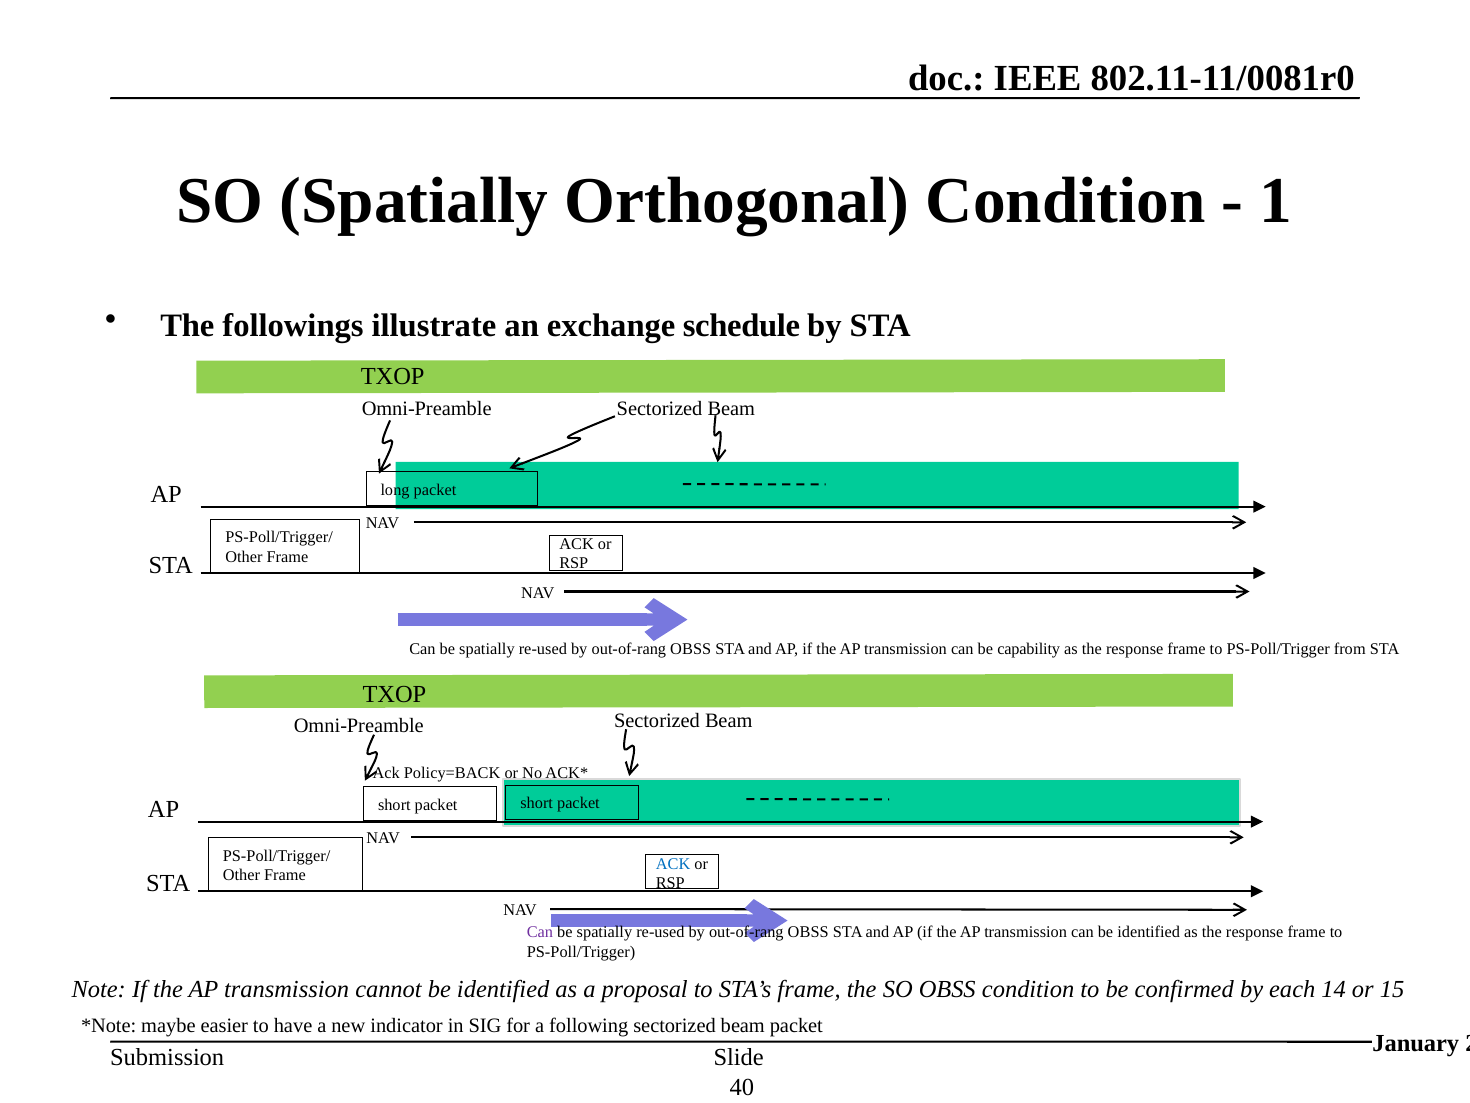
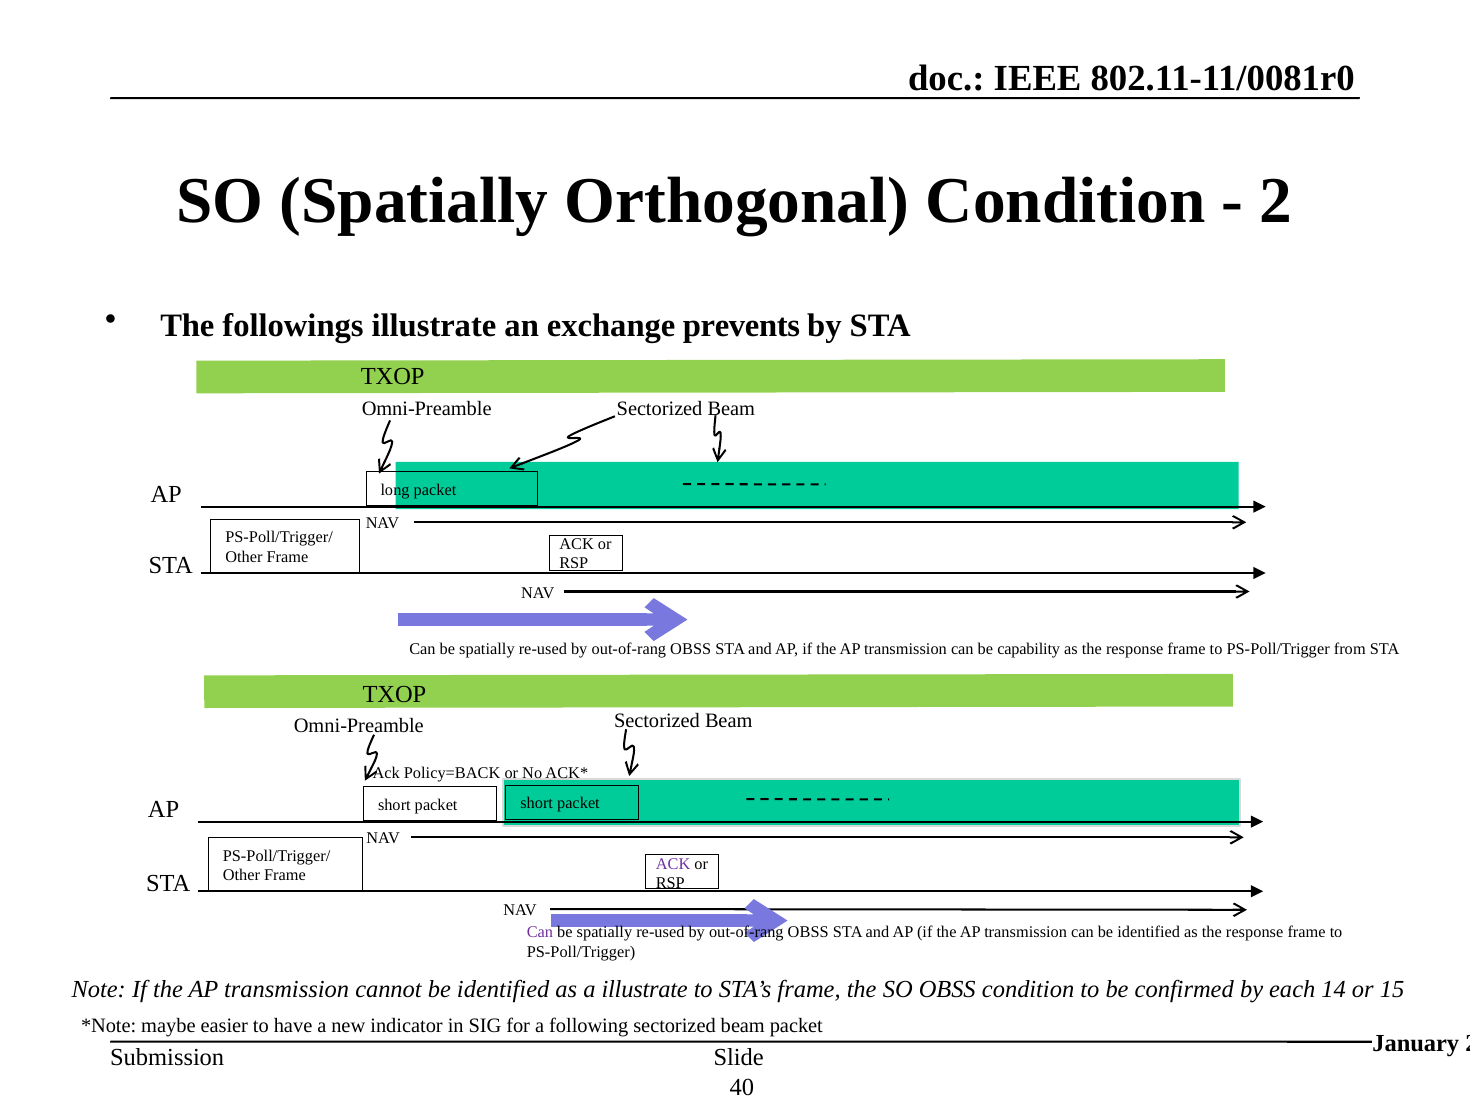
1: 1 -> 2 (1276, 200)
schedule: schedule -> prevents (742, 325)
ACK colour: blue -> purple (673, 864)
a proposal: proposal -> illustrate (645, 989)
